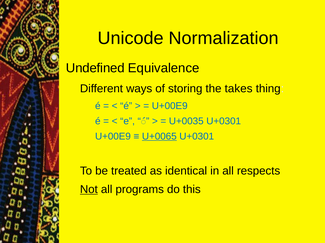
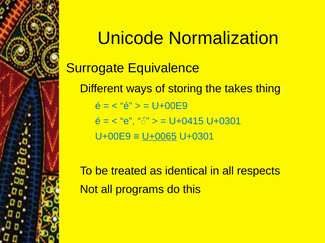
Undefined: Undefined -> Surrogate (95, 68)
U+0035: U+0035 -> U+0415 (186, 121)
Not underline: present -> none (89, 190)
